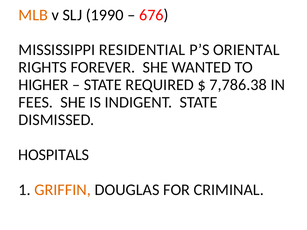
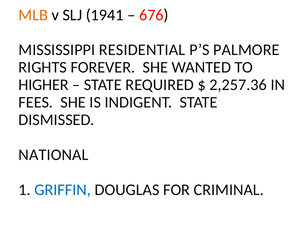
1990: 1990 -> 1941 (105, 15)
ORIENTAL: ORIENTAL -> PALMORE (246, 50)
7,786.38: 7,786.38 -> 2,257.36 (238, 85)
HOSPITALS: HOSPITALS -> NATIONAL (53, 155)
GRIFFIN colour: orange -> blue (63, 190)
